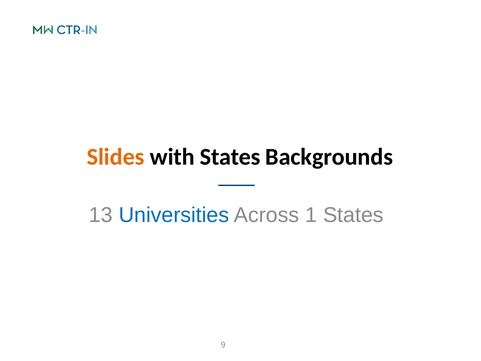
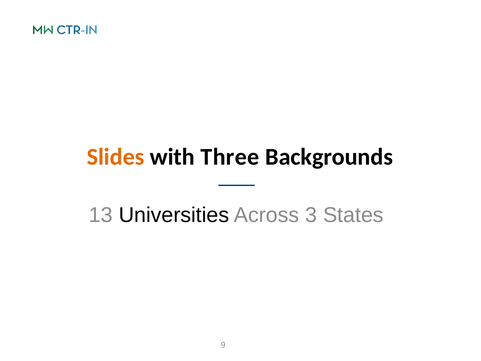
with States: States -> Three (230, 157)
Universities colour: blue -> black (174, 215)
1: 1 -> 3 (311, 215)
